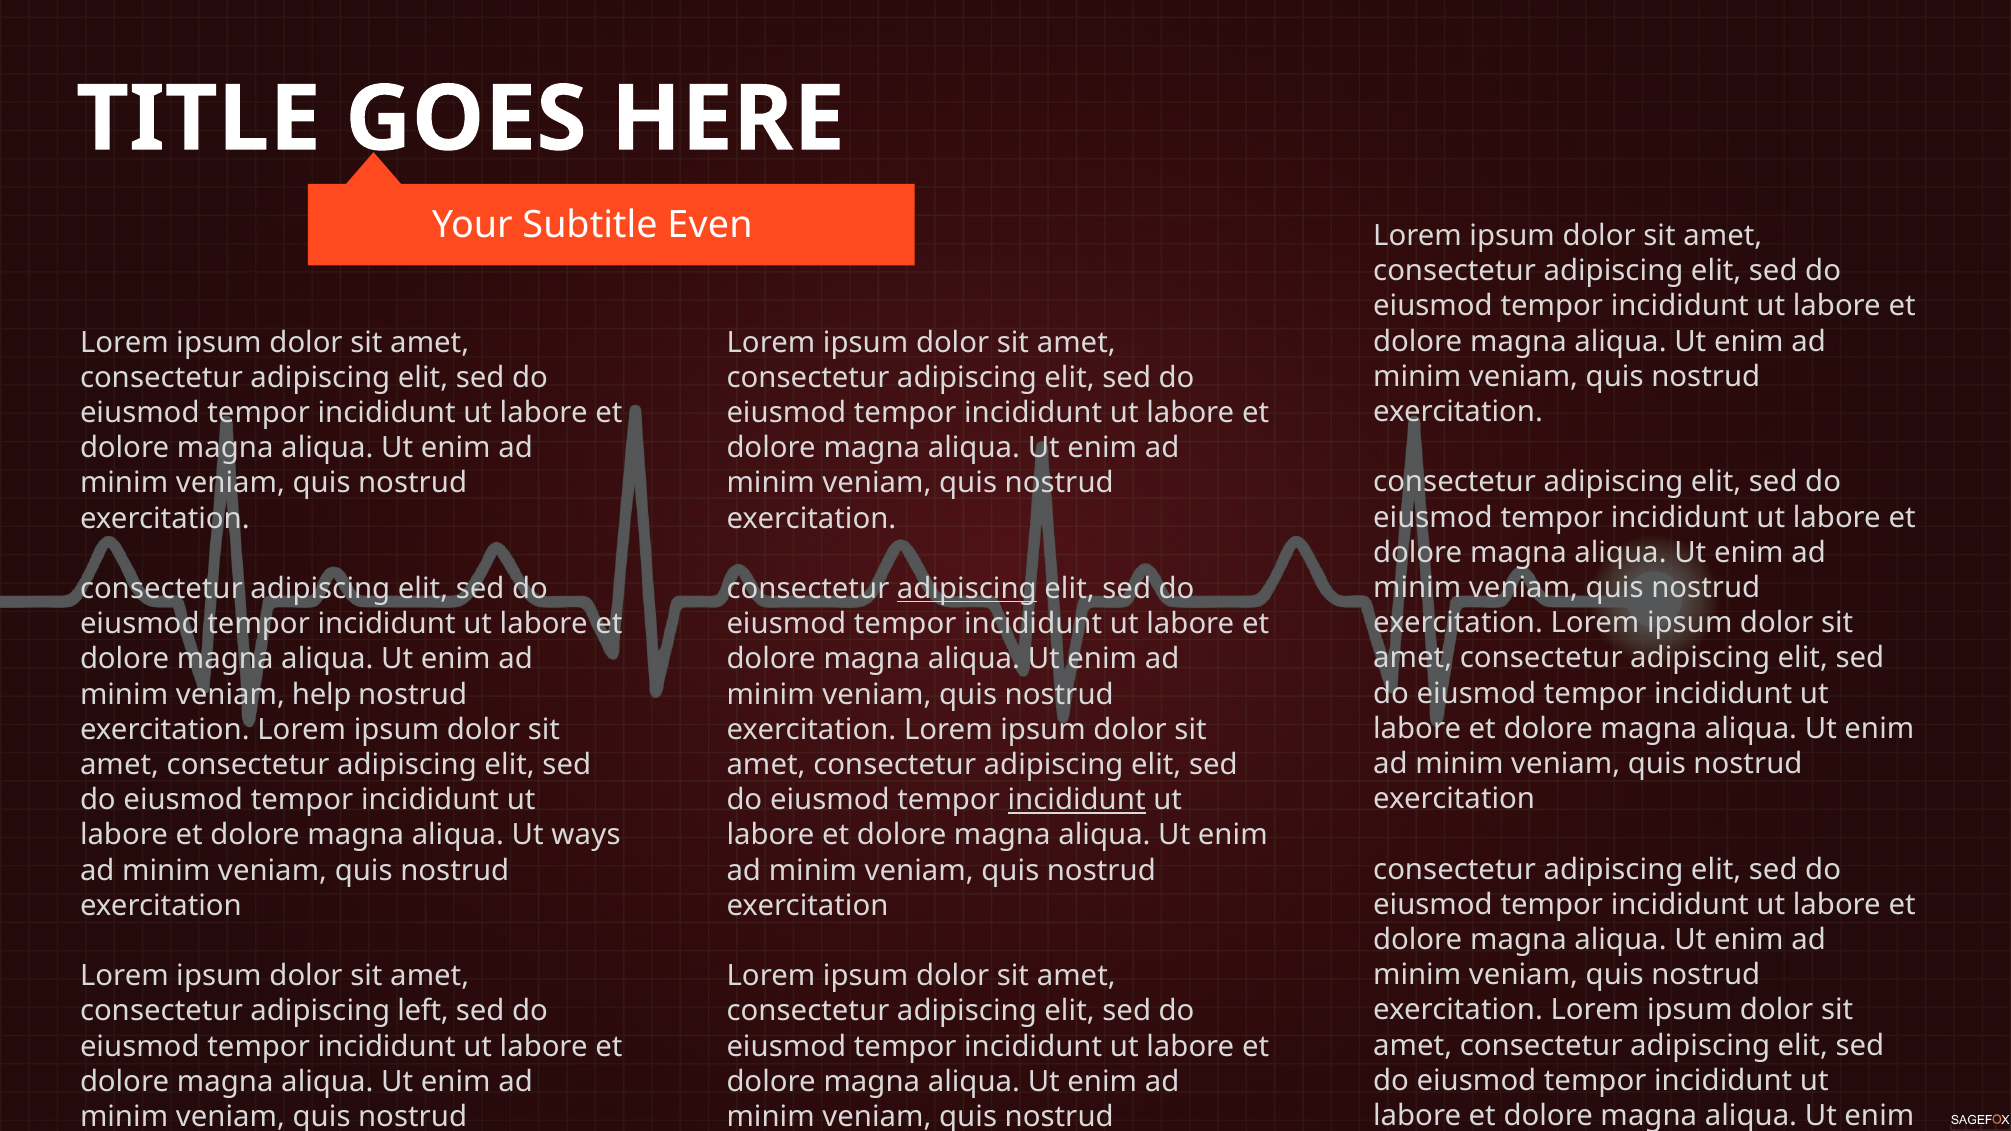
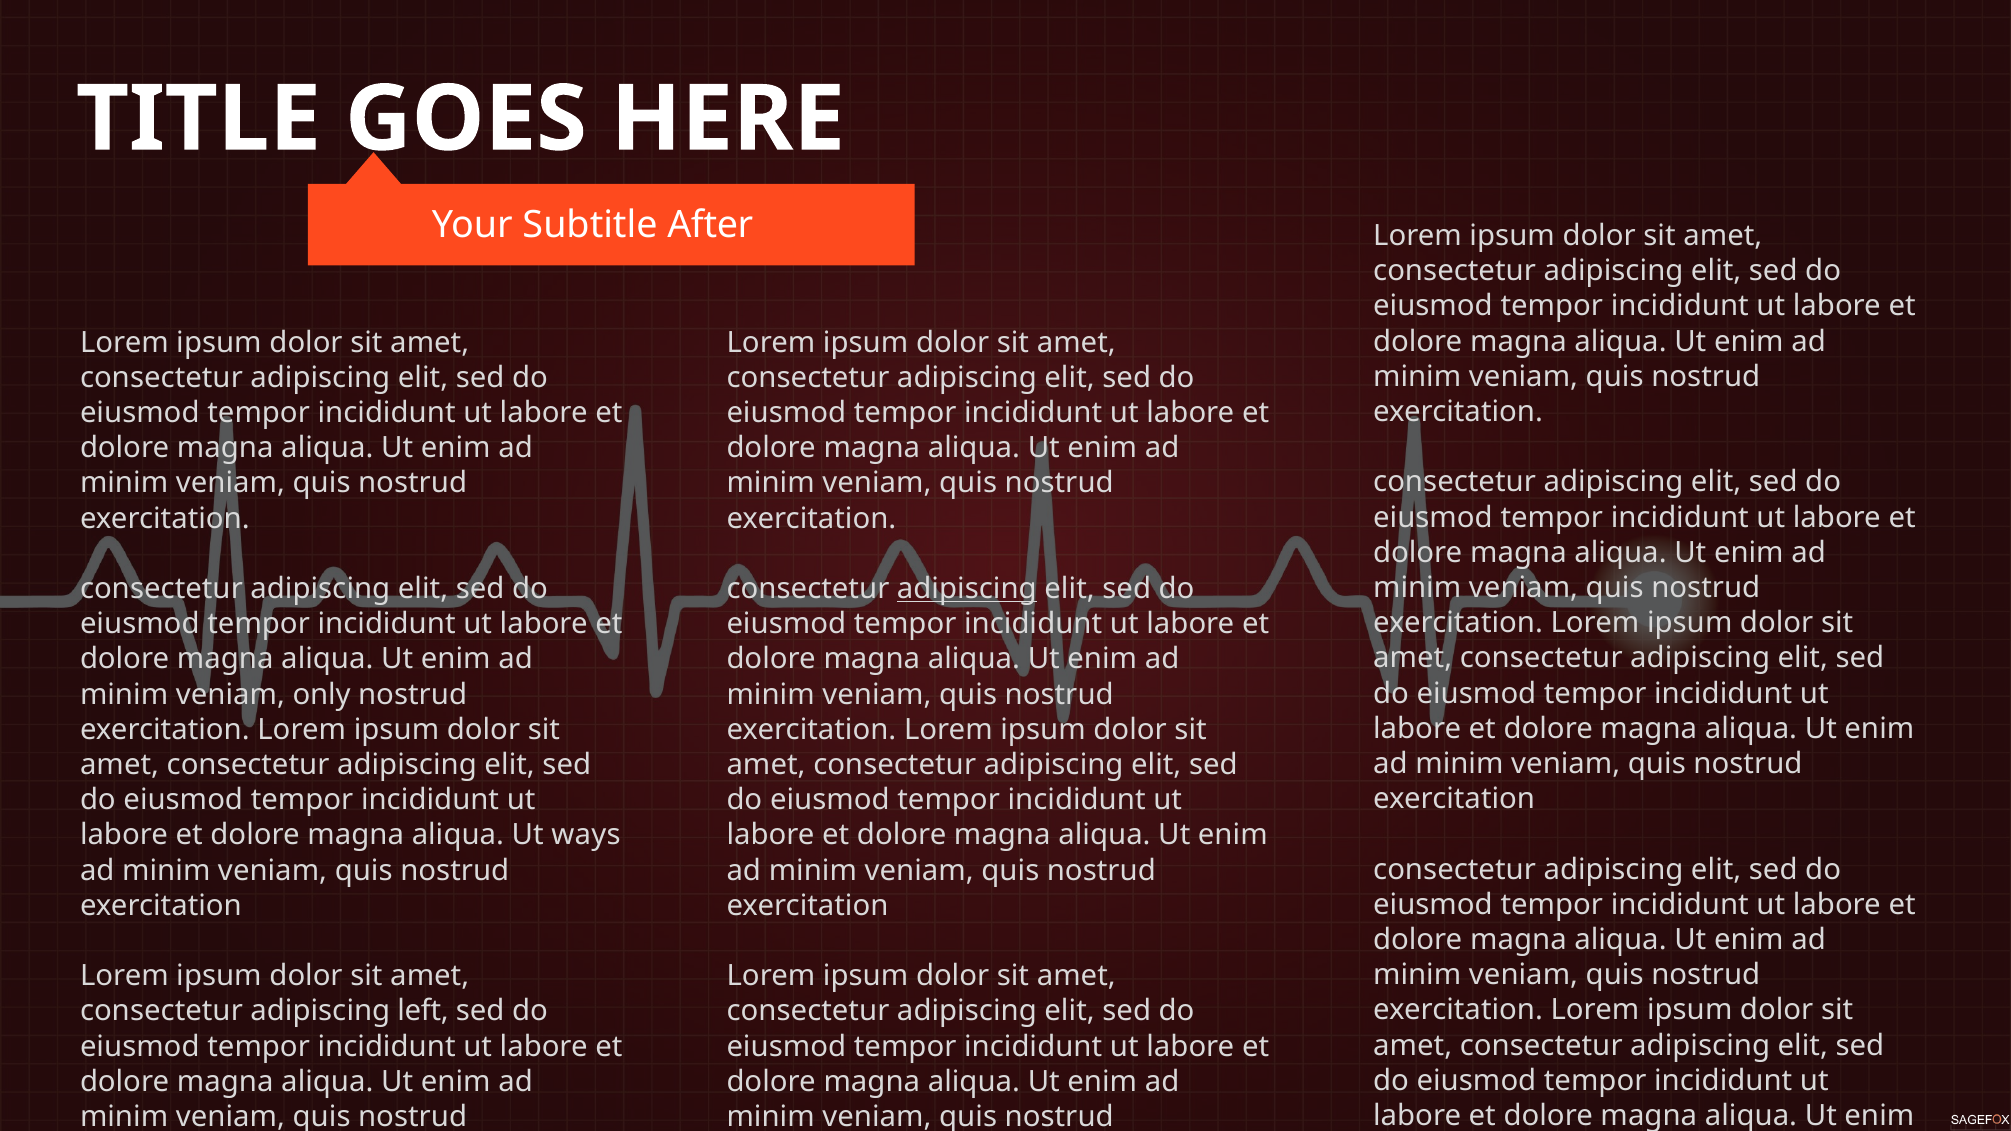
Even: Even -> After (710, 225)
help: help -> only (322, 695)
incididunt underline: present -> none (1077, 800)
